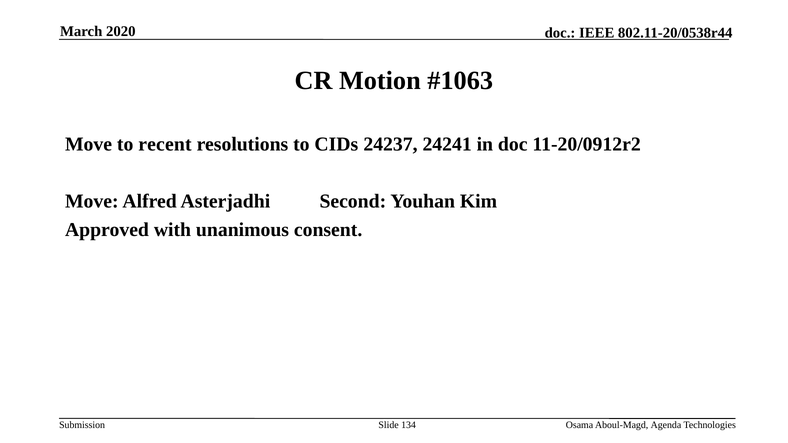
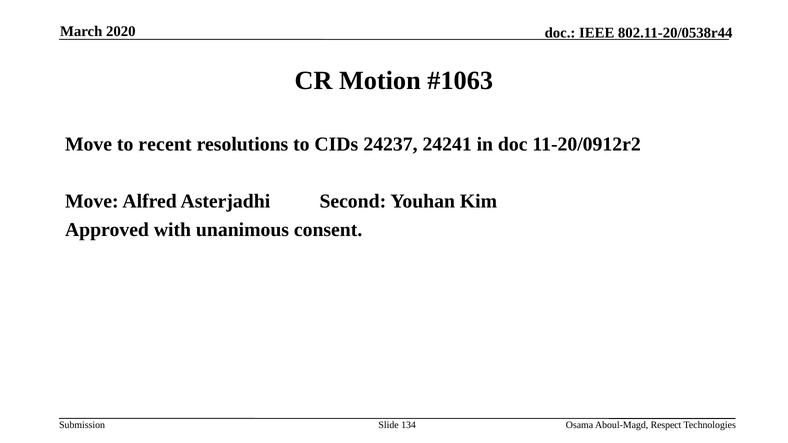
Agenda: Agenda -> Respect (666, 425)
